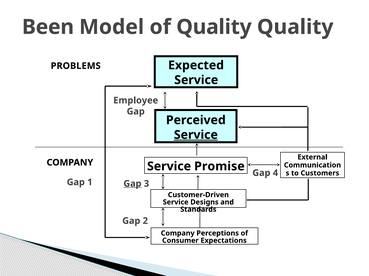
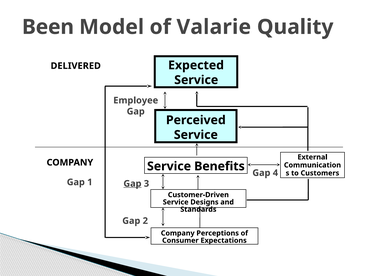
of Quality: Quality -> Valarie (214, 27)
PROBLEMS: PROBLEMS -> DELIVERED (76, 66)
Service underline: present -> none (196, 135)
Promise: Promise -> Benefits (219, 167)
